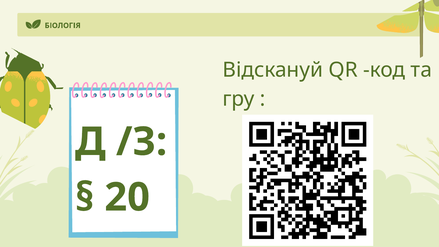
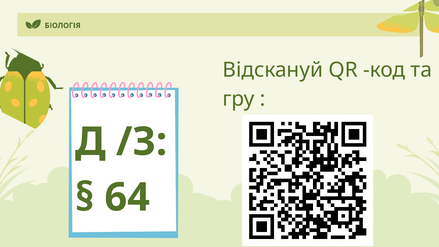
20: 20 -> 64 (127, 197)
